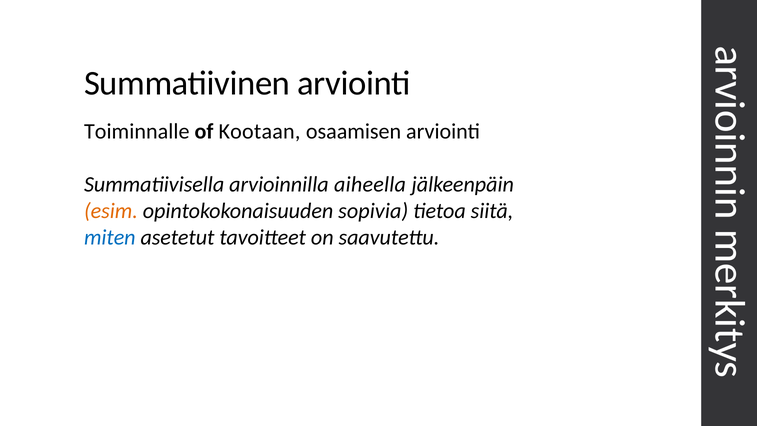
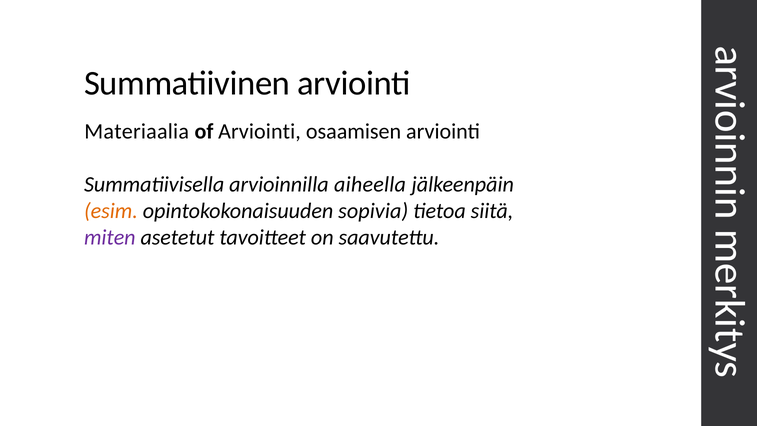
Toiminnalle: Toiminnalle -> Materiaalia (137, 131)
of Kootaan: Kootaan -> Arviointi (260, 131)
miten colour: blue -> purple (110, 237)
